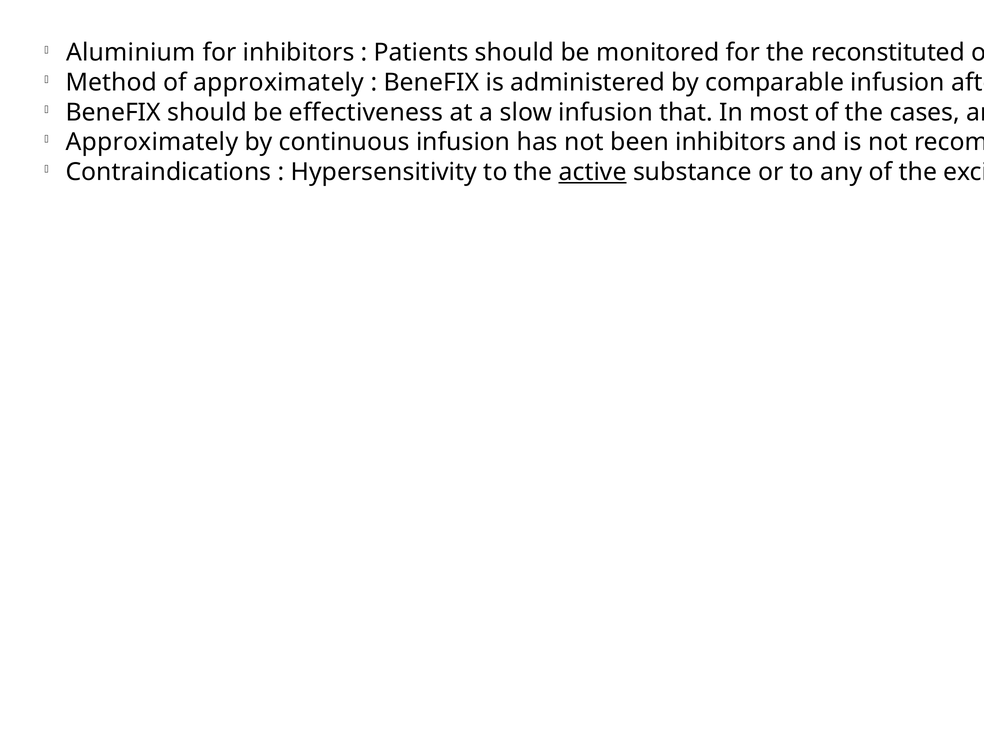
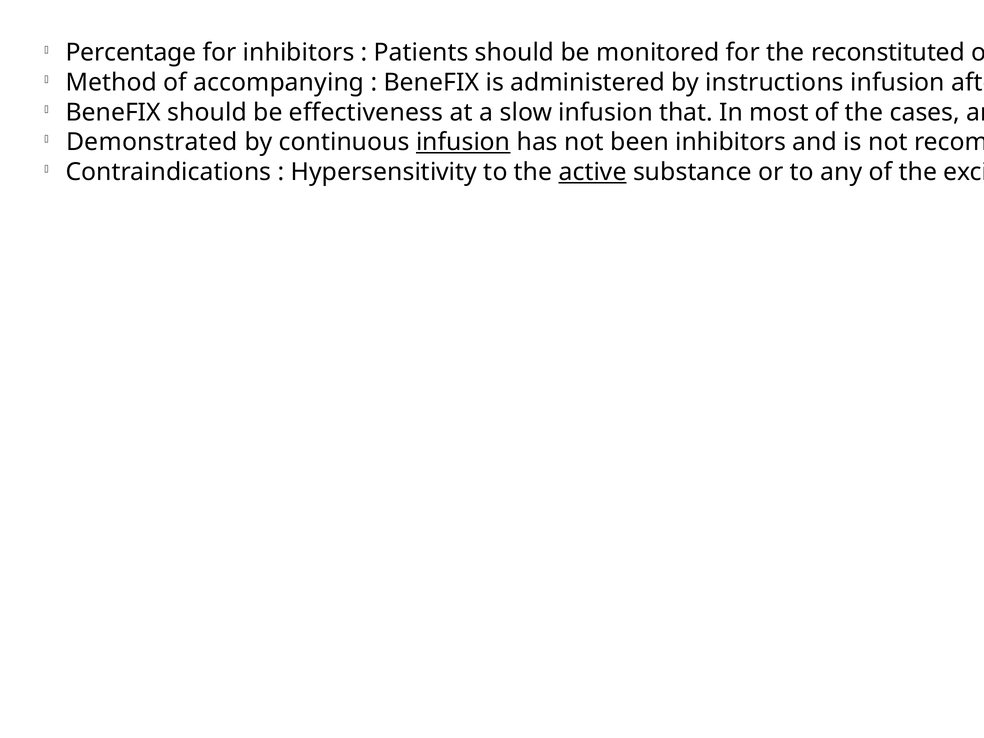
Aluminium: Aluminium -> Percentage (131, 53)
of approximately: approximately -> accompanying (279, 83)
by comparable: comparable -> instructions (775, 83)
Approximately: Approximately -> Demonstrated (152, 142)
infusion underline: none -> present (463, 142)
